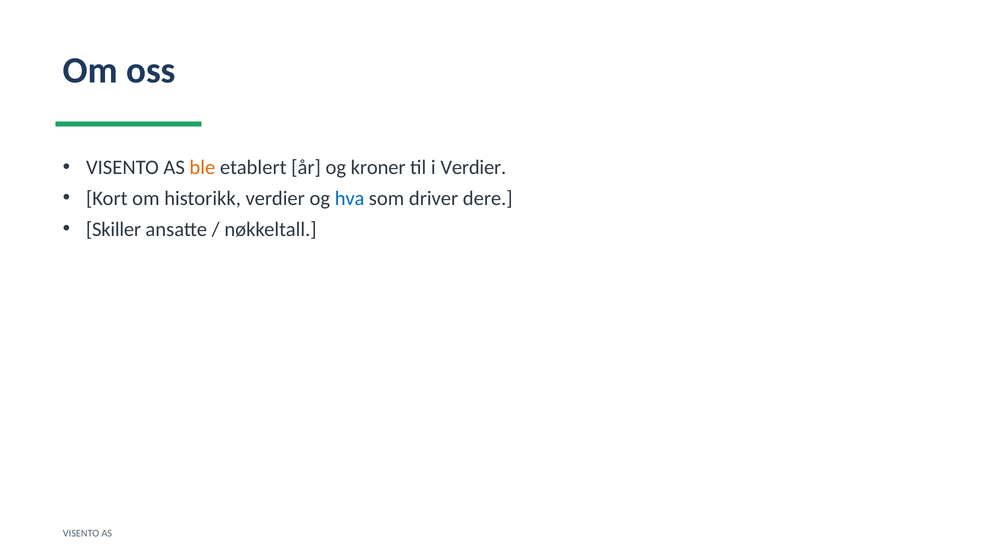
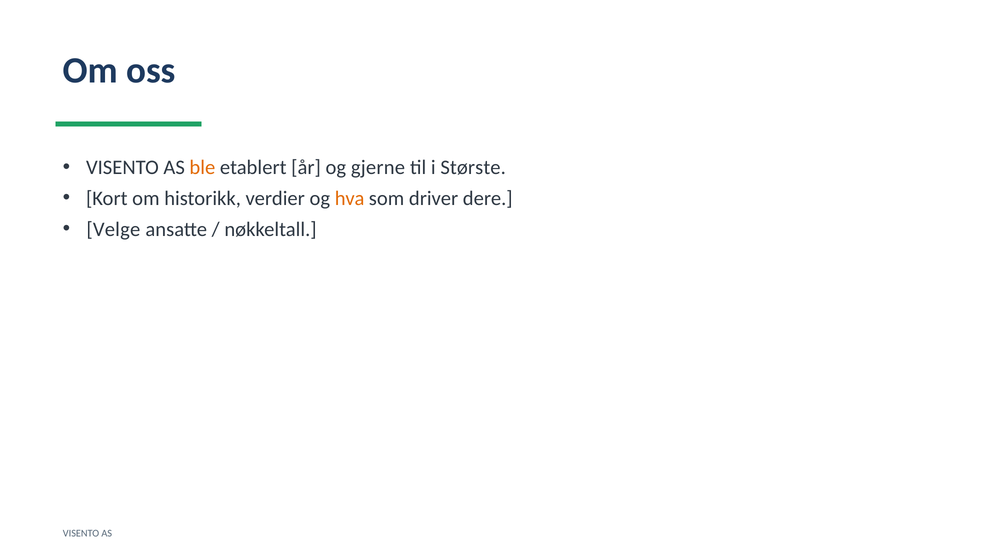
kroner: kroner -> gjerne (378, 167)
i Verdier: Verdier -> Største (473, 167)
hva colour: blue -> orange (350, 198)
Skiller: Skiller -> Velge (113, 229)
